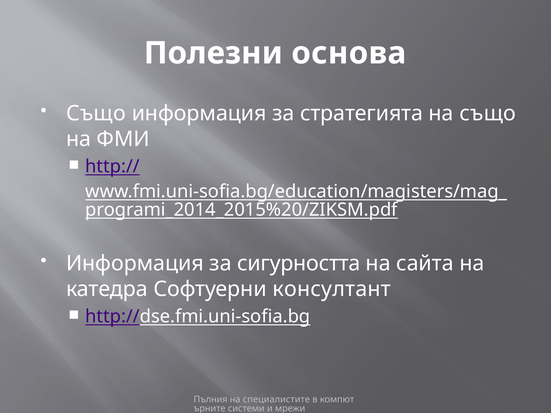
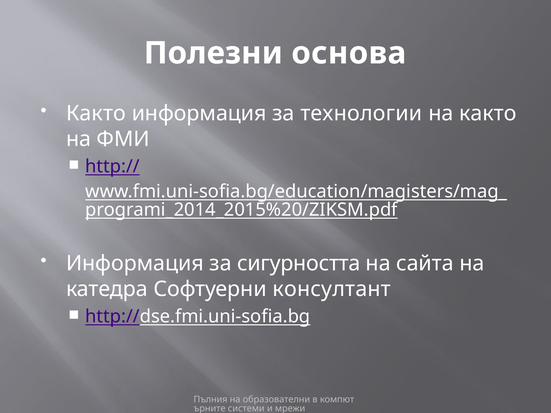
Също: Също -> Както (96, 113)
стратегията: стратегията -> технологии (361, 113)
на също: също -> както (488, 113)
специалистите: специалистите -> образователни (276, 400)
